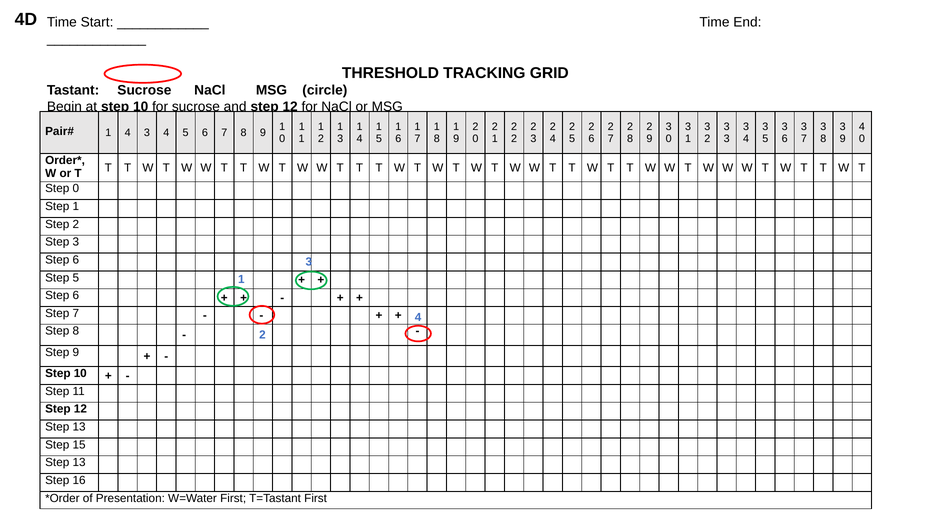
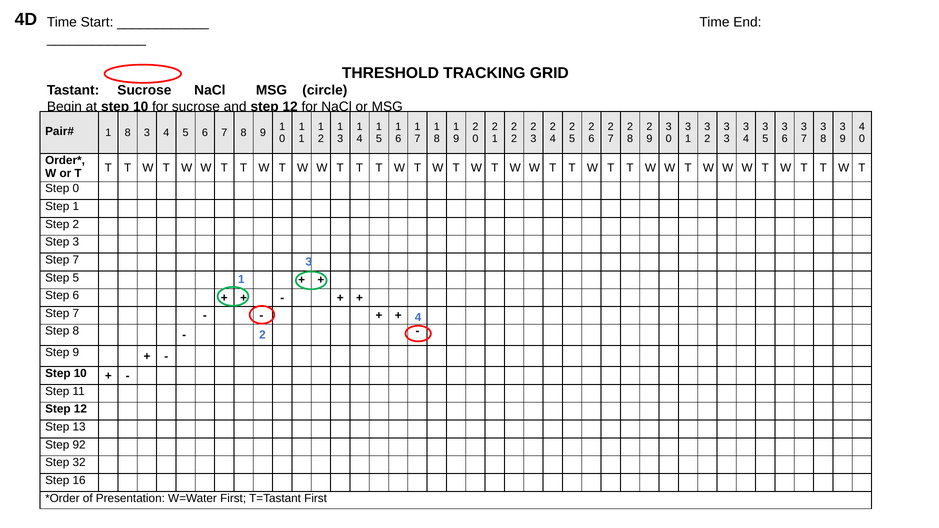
4: 4 -> 8 (128, 133)
6: 6 -> 7 (76, 260)
15: 15 -> 92 (79, 445)
13: 13 -> 32 (79, 463)
